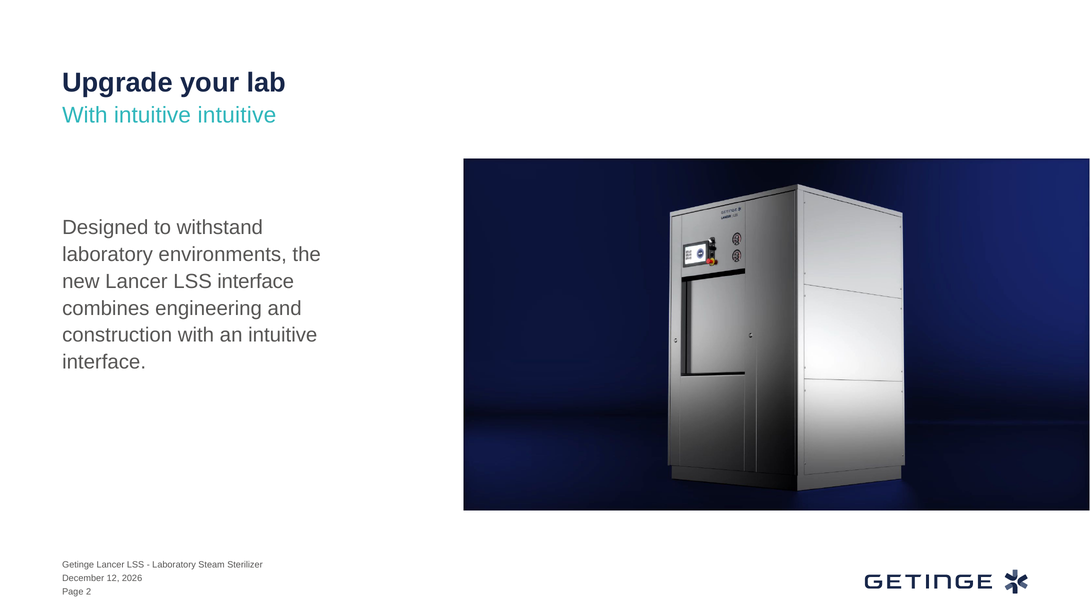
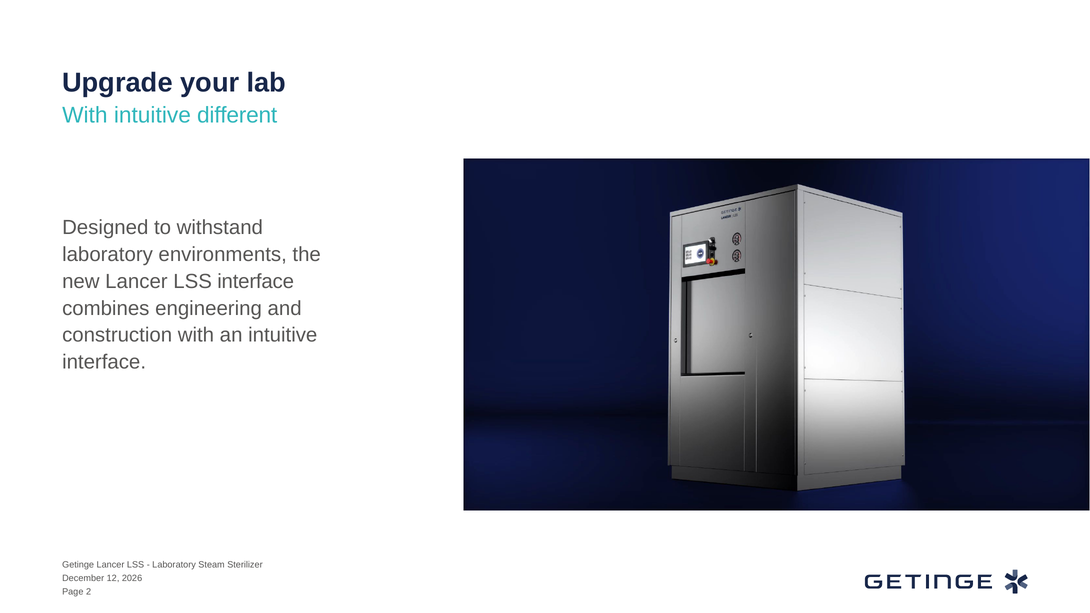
intuitive intuitive: intuitive -> different (237, 116)
